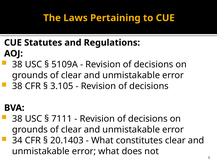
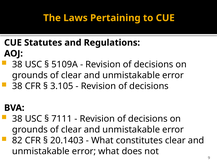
34: 34 -> 82 (17, 140)
